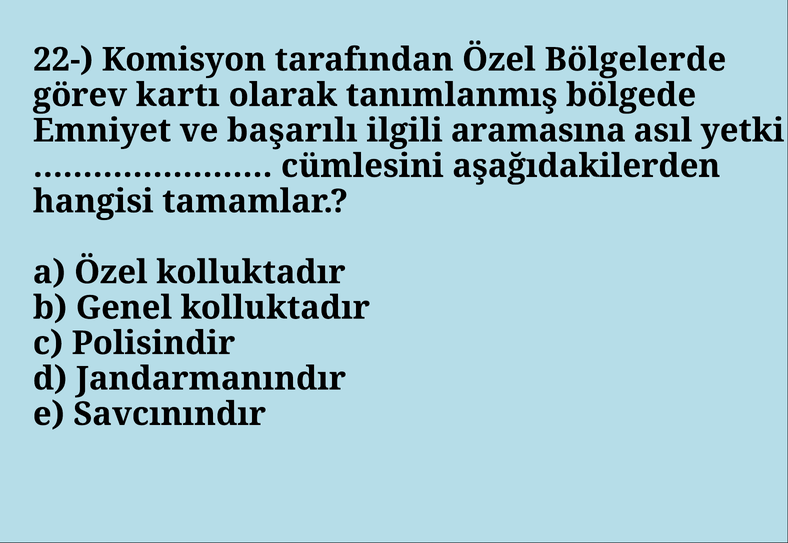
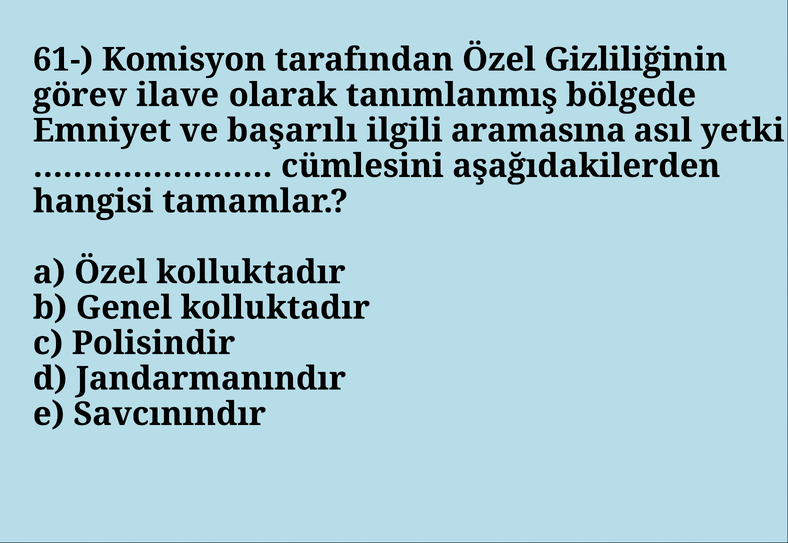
22-: 22- -> 61- (63, 60)
Bölgelerde: Bölgelerde -> Gizliliğinin (636, 60)
kartı: kartı -> ilave (178, 95)
